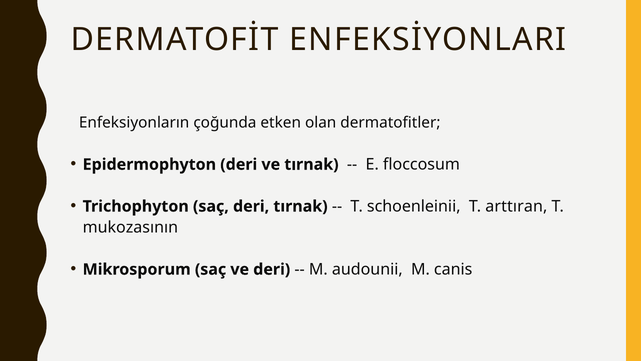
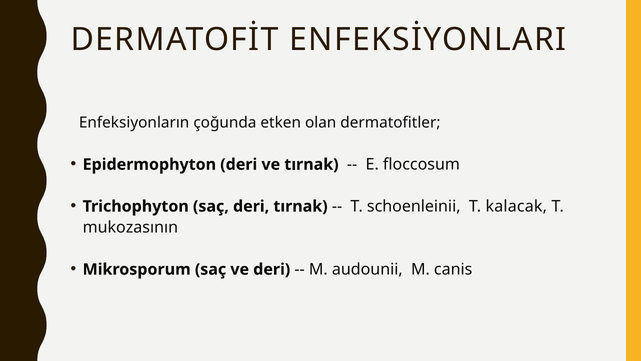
arttıran: arttıran -> kalacak (516, 206)
